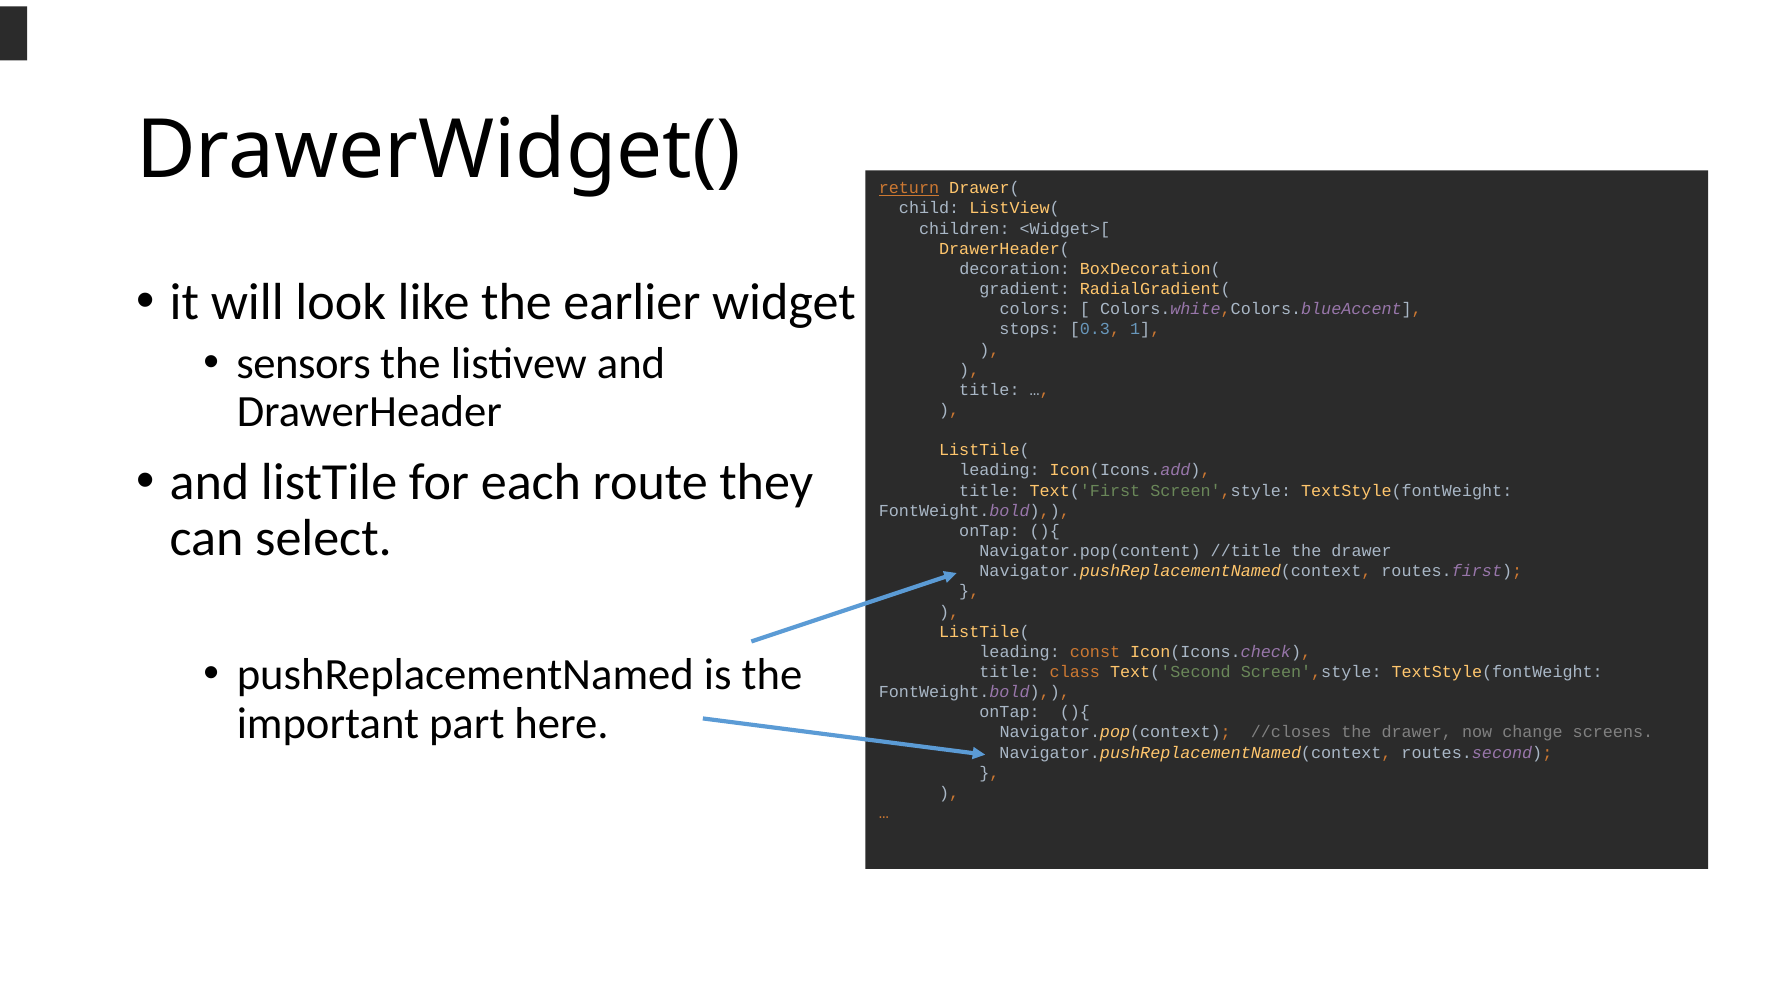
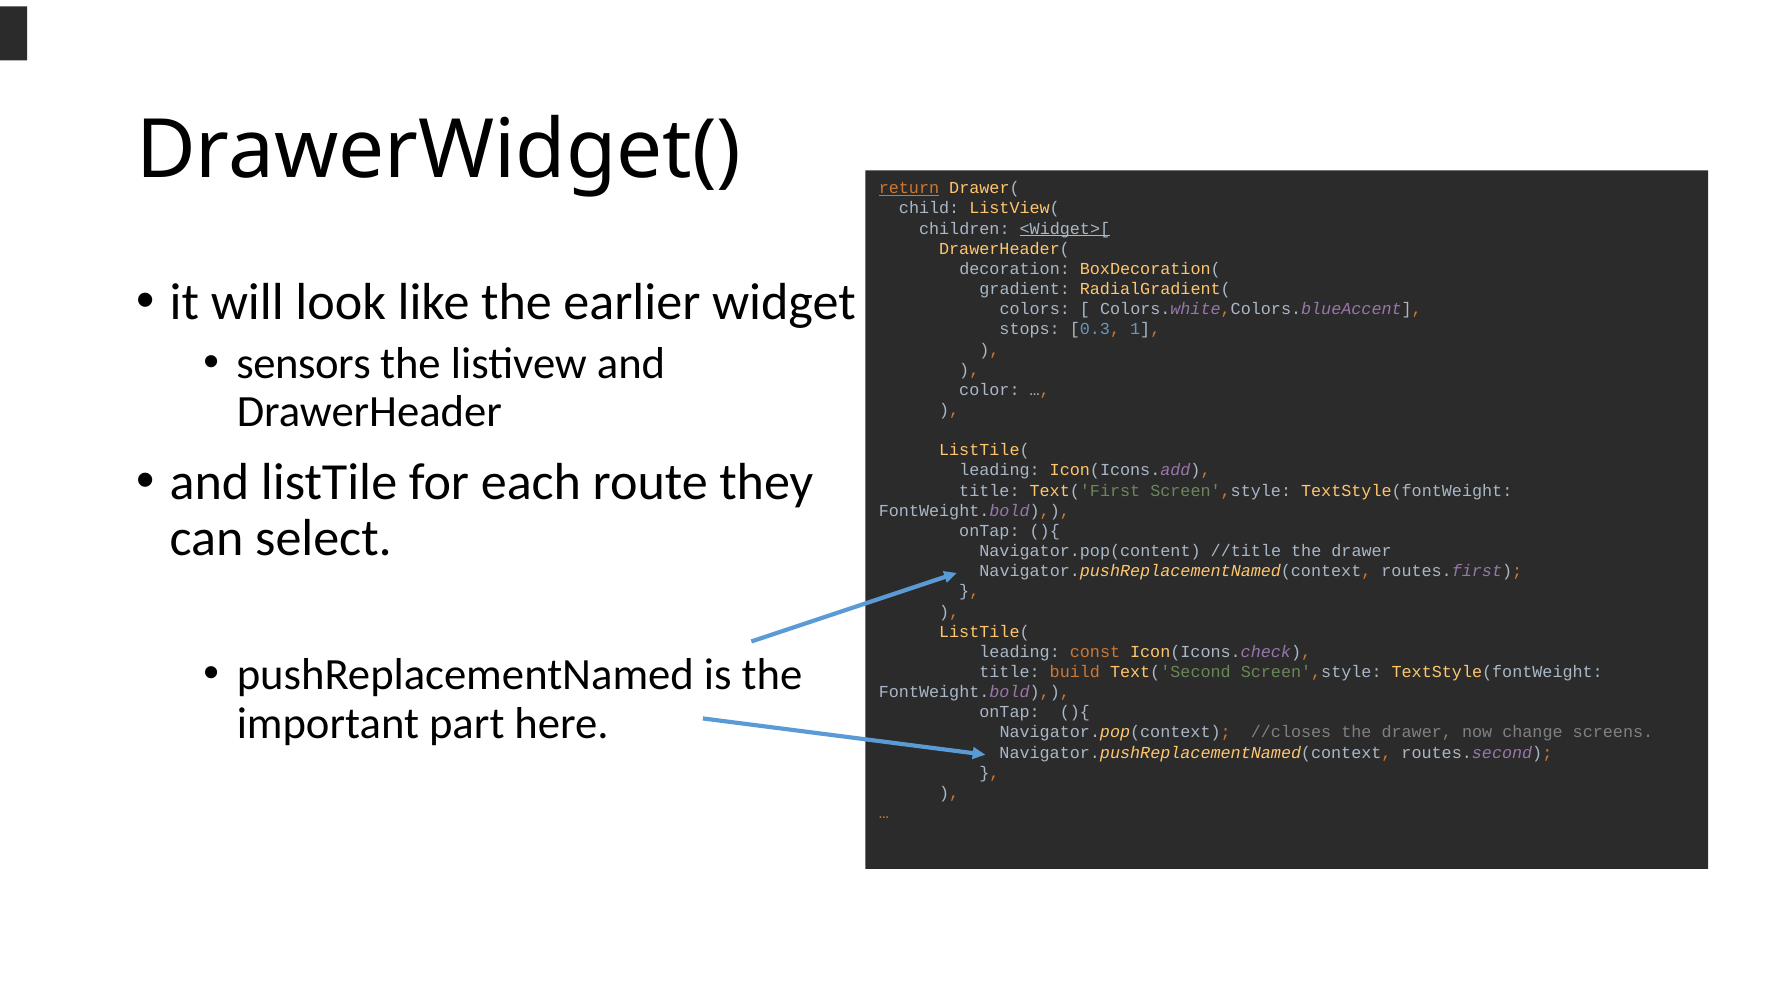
<Widget>[ underline: none -> present (1065, 229)
title: title -> color (989, 390)
class: class -> build (1075, 672)
